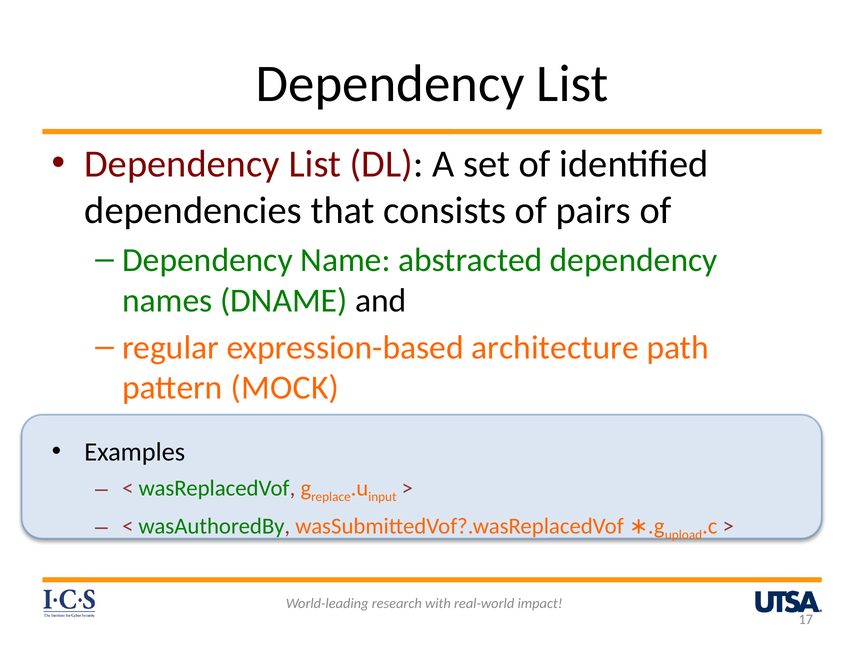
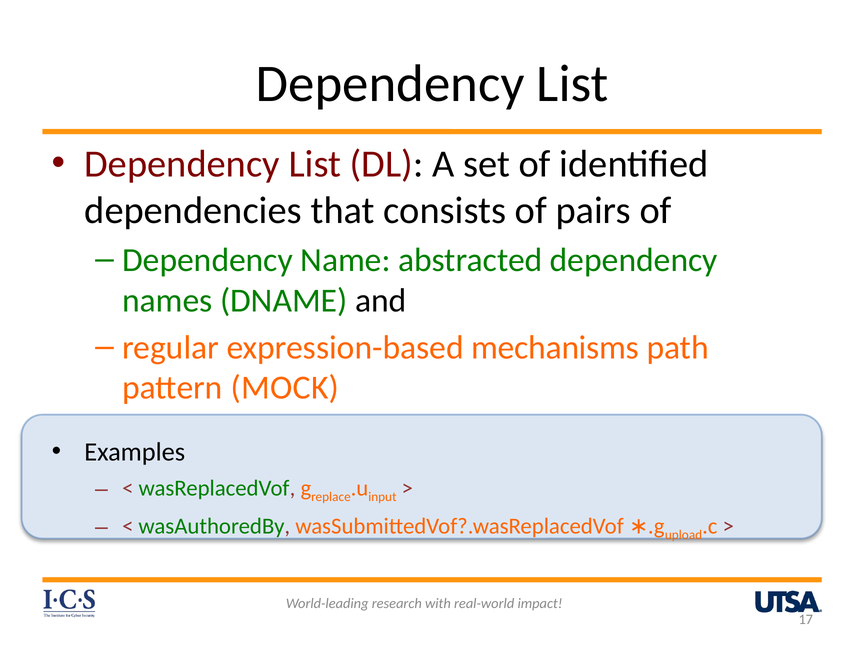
architecture: architecture -> mechanisms (555, 347)
